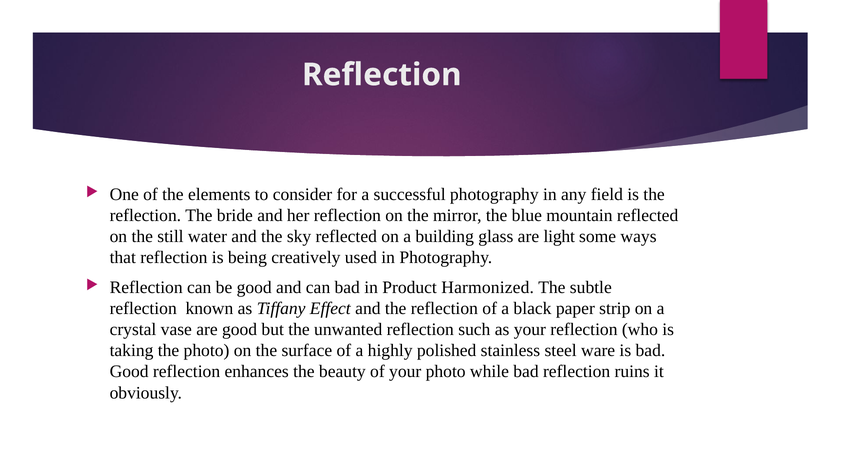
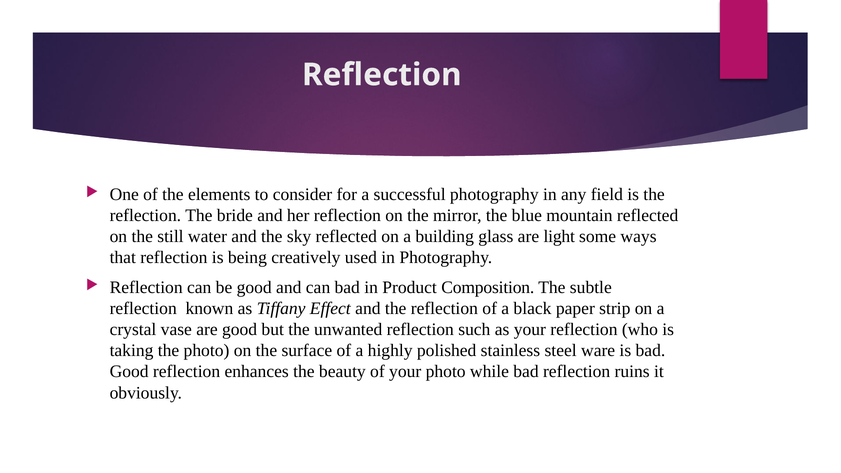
Harmonized: Harmonized -> Composition (488, 288)
